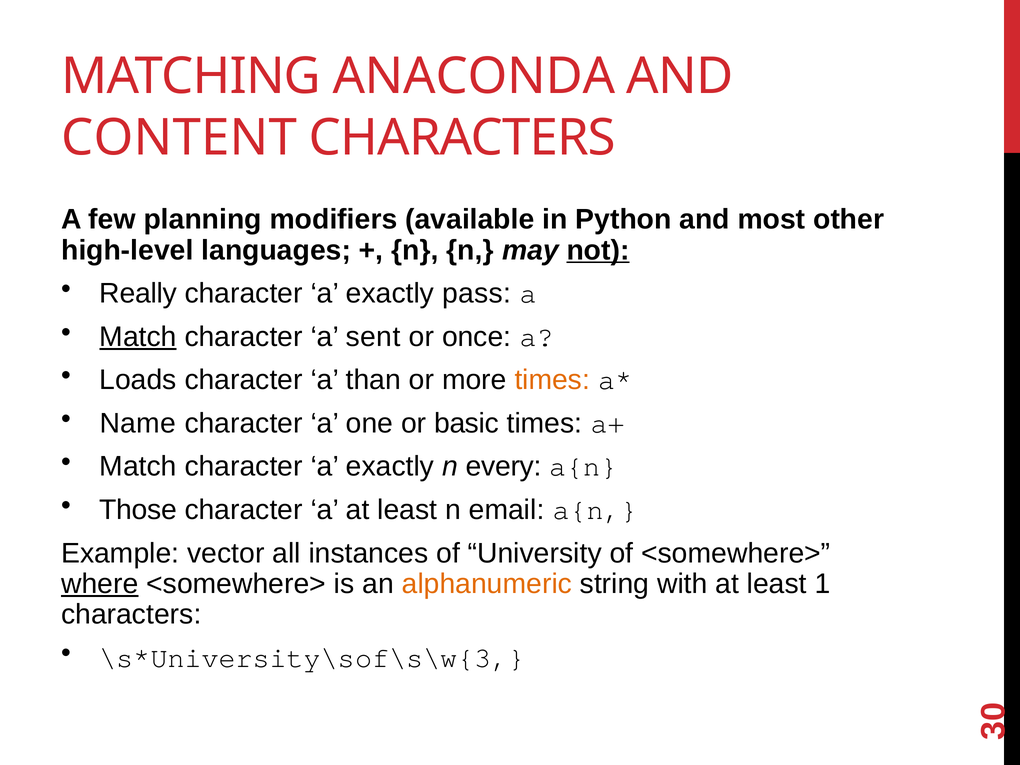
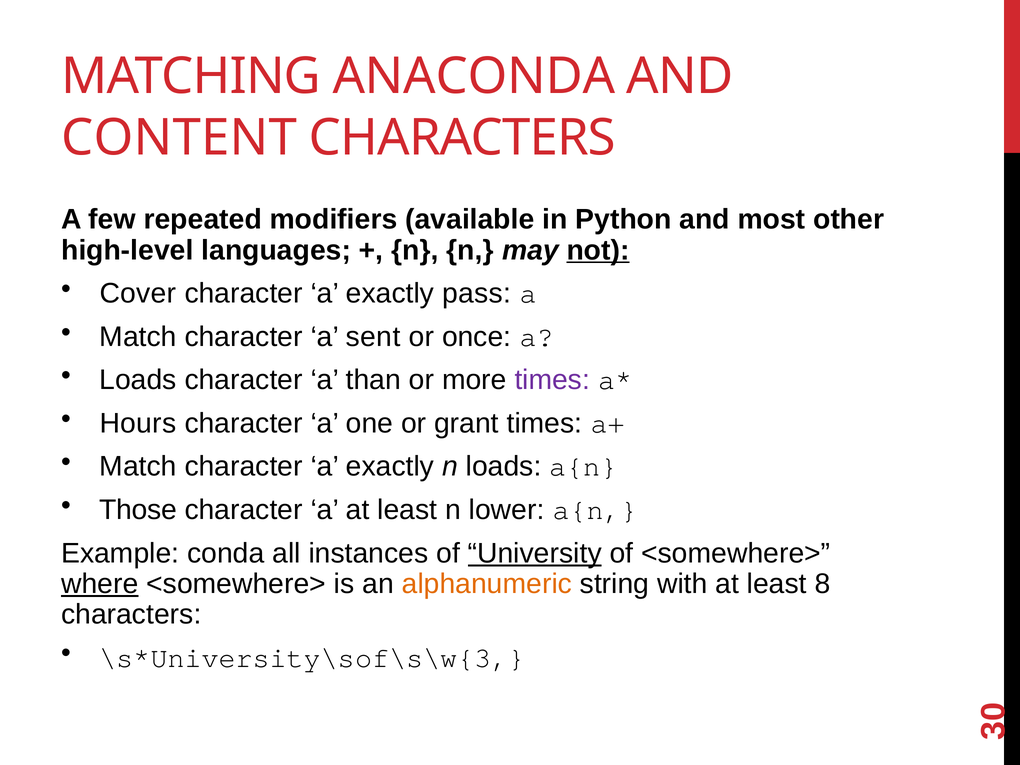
planning: planning -> repeated (203, 220)
Really: Really -> Cover (138, 293)
Match underline: present -> none (138, 337)
times colour: orange -> purple (552, 380)
Name: Name -> Hours (138, 423)
basic: basic -> grant (466, 423)
n every: every -> loads (504, 467)
email: email -> lower (507, 510)
vector: vector -> conda (226, 553)
University underline: none -> present (535, 553)
1: 1 -> 8 (822, 584)
